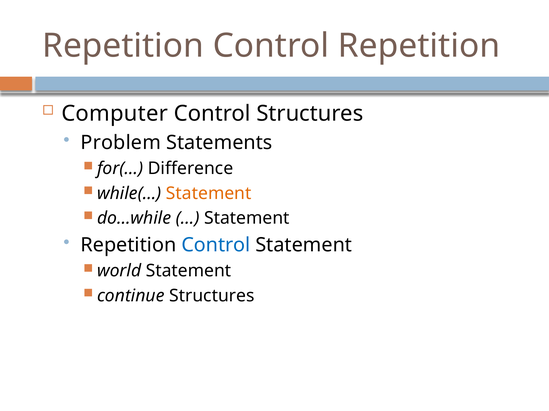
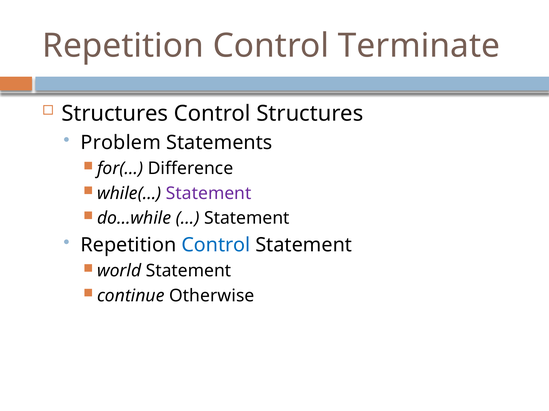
Control Repetition: Repetition -> Terminate (419, 46)
Computer: Computer -> Structures (115, 114)
Statement colour: orange -> purple (209, 194)
continue Structures: Structures -> Otherwise (212, 296)
